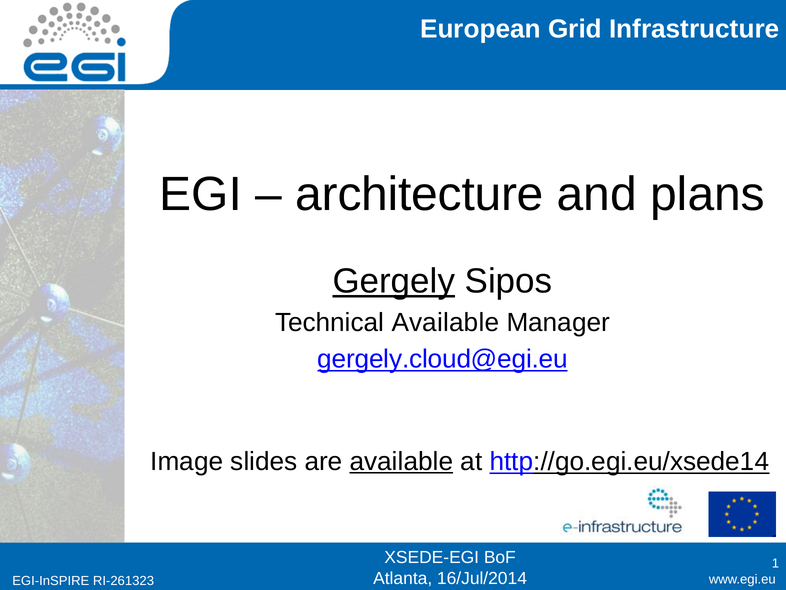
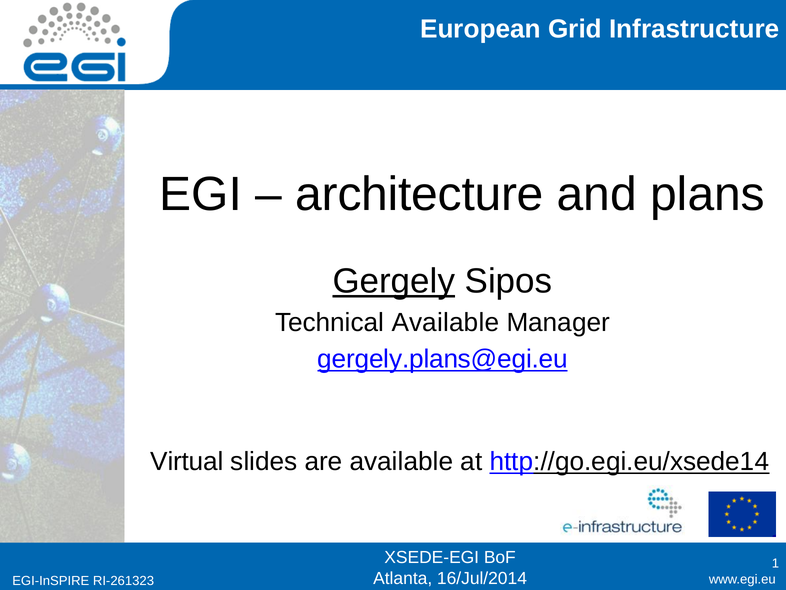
gergely.cloud@egi.eu: gergely.cloud@egi.eu -> gergely.plans@egi.eu (443, 359)
Image: Image -> Virtual (187, 461)
available underline: present -> none (401, 461)
